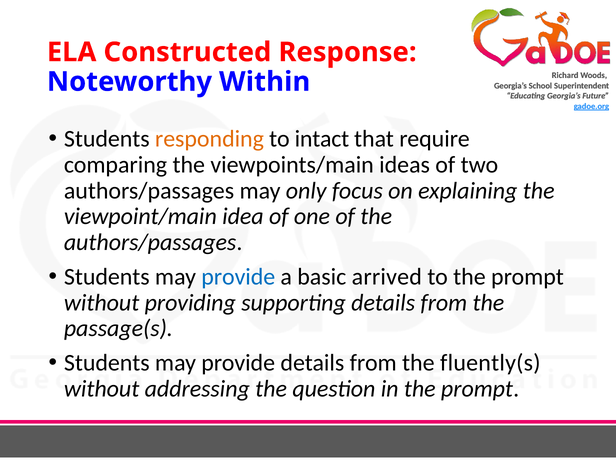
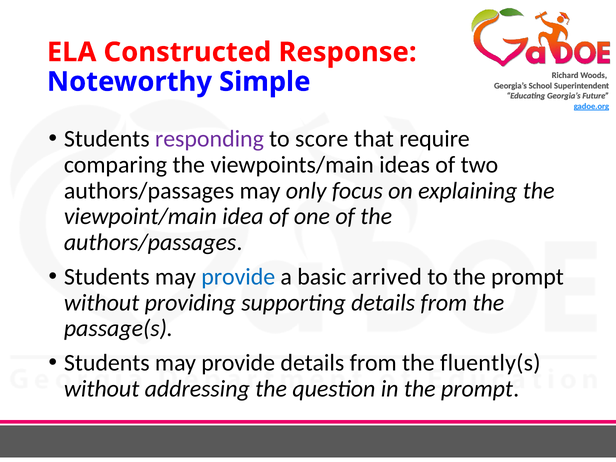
Within: Within -> Simple (265, 82)
responding colour: orange -> purple (209, 139)
intact: intact -> score (322, 139)
